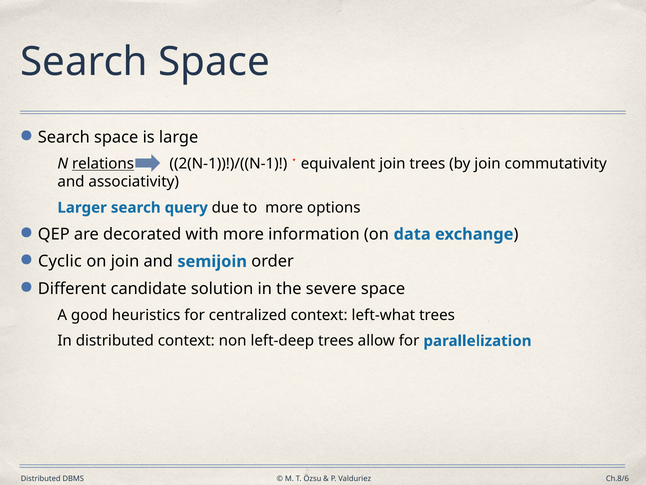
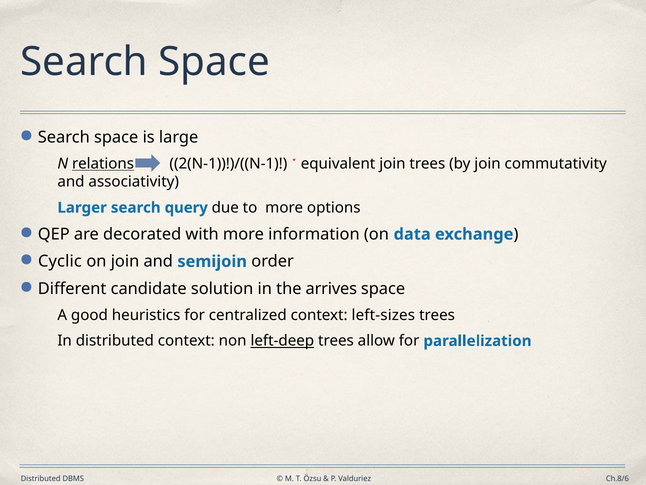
severe: severe -> arrives (331, 288)
left-what: left-what -> left-sizes (383, 315)
left-deep underline: none -> present (282, 341)
